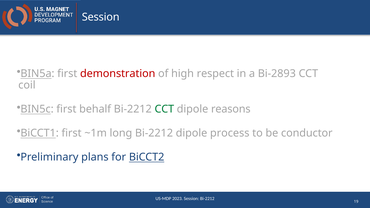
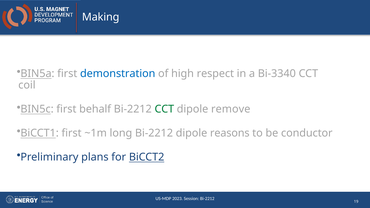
Session: Session -> Making (101, 17)
demonstration colour: red -> blue (118, 74)
Bi-2893: Bi-2893 -> Bi-3340 (277, 74)
reasons: reasons -> remove (231, 109)
process: process -> reasons (230, 133)
